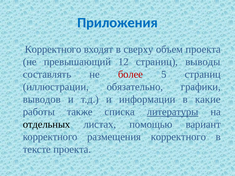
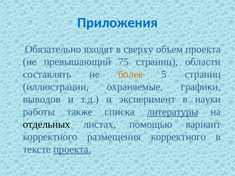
Корректного: Корректного -> Обязательно (53, 49)
12: 12 -> 75 (123, 62)
выводы: выводы -> области (203, 62)
более colour: red -> orange (130, 74)
обязательно: обязательно -> охраняемые (135, 87)
информации: информации -> эксперимент (147, 99)
какие: какие -> науки (208, 99)
проекта underline: none -> present (72, 150)
